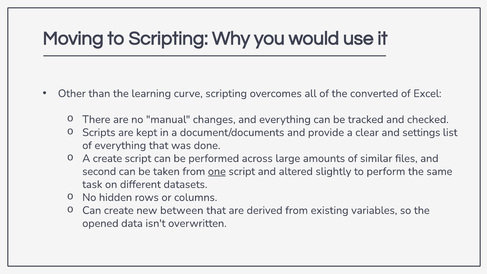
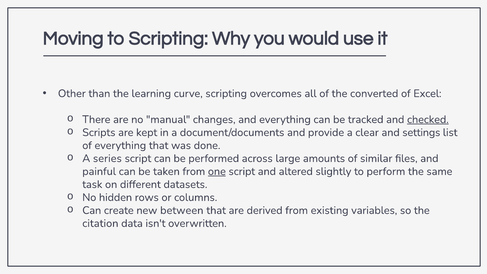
checked underline: none -> present (428, 119)
A create: create -> series (107, 158)
second: second -> painful (99, 171)
opened: opened -> citation (100, 223)
